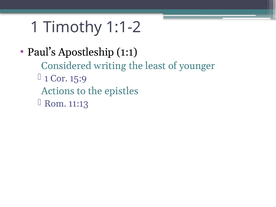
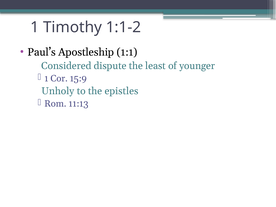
writing: writing -> dispute (110, 66)
Actions: Actions -> Unholy (58, 91)
